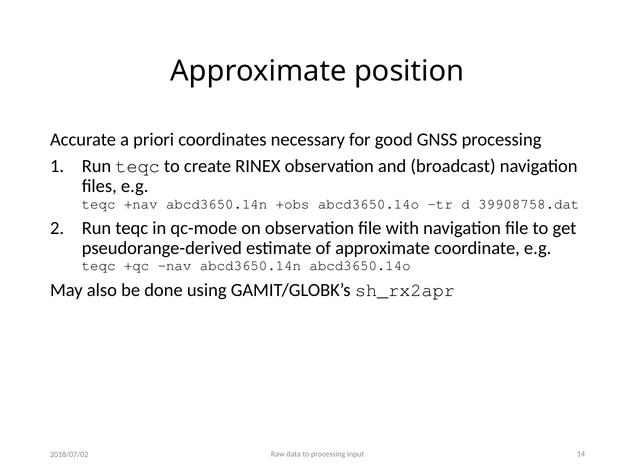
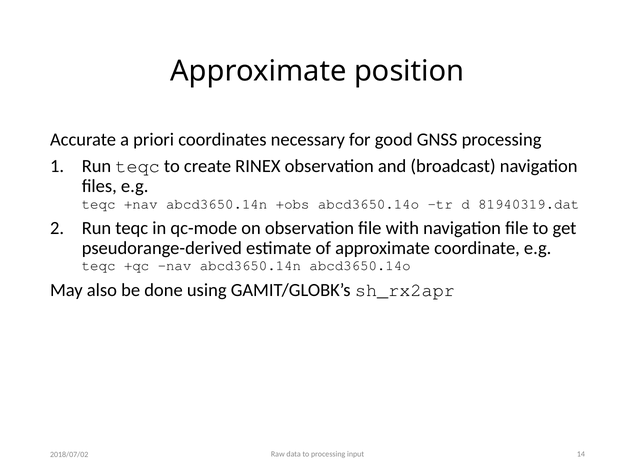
39908758.dat: 39908758.dat -> 81940319.dat (529, 204)
